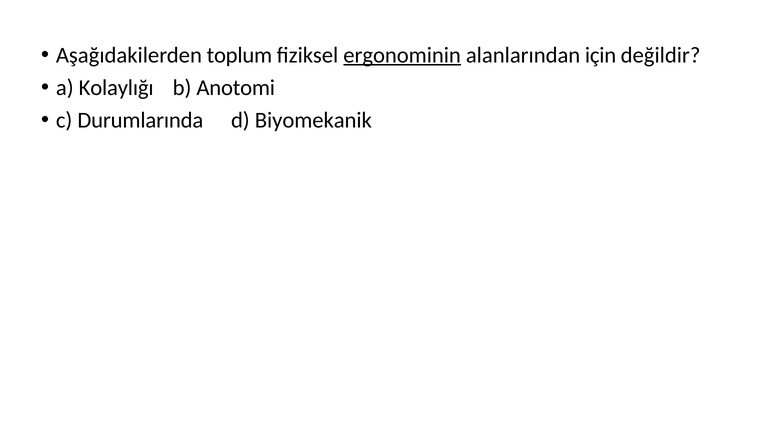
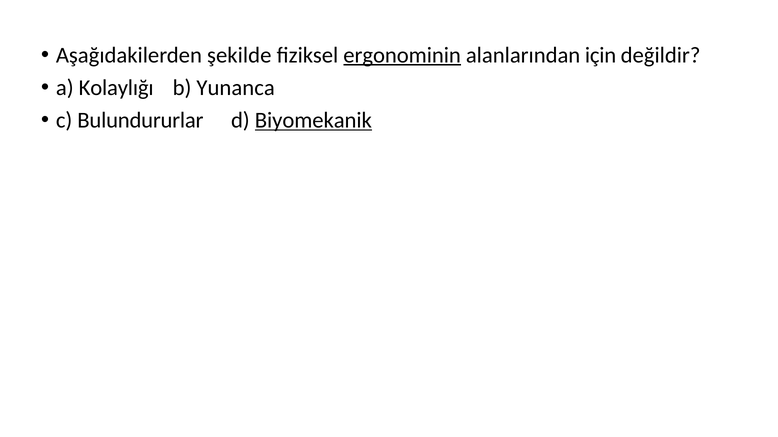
toplum: toplum -> şekilde (239, 55)
Anotomi: Anotomi -> Yunanca (236, 88)
Durumlarında: Durumlarında -> Bulundururlar (140, 120)
Biyomekanik underline: none -> present (313, 120)
